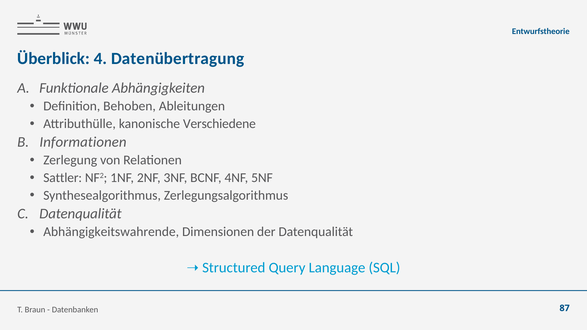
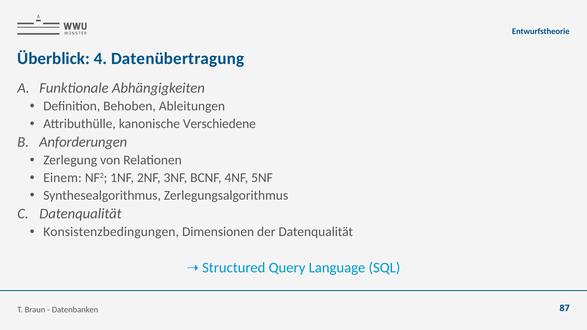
Informationen: Informationen -> Anforderungen (83, 142)
Sattler: Sattler -> Einem (62, 178)
Abhängigkeitswahrende: Abhängigkeitswahrende -> Konsistenzbedingungen (111, 232)
